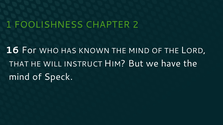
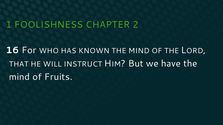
Speck: Speck -> Fruits (58, 77)
